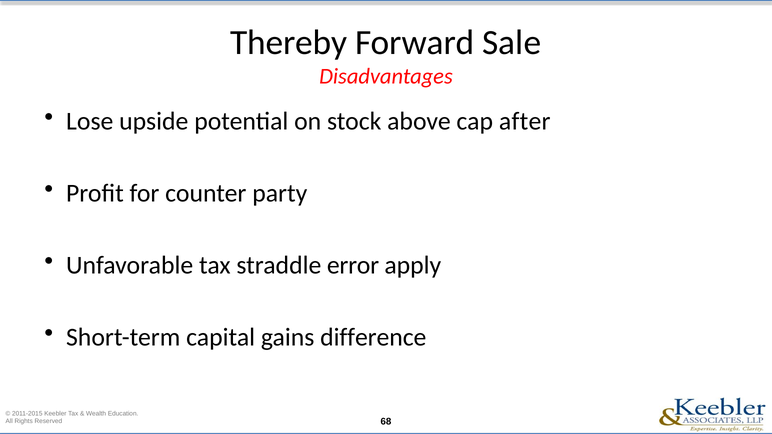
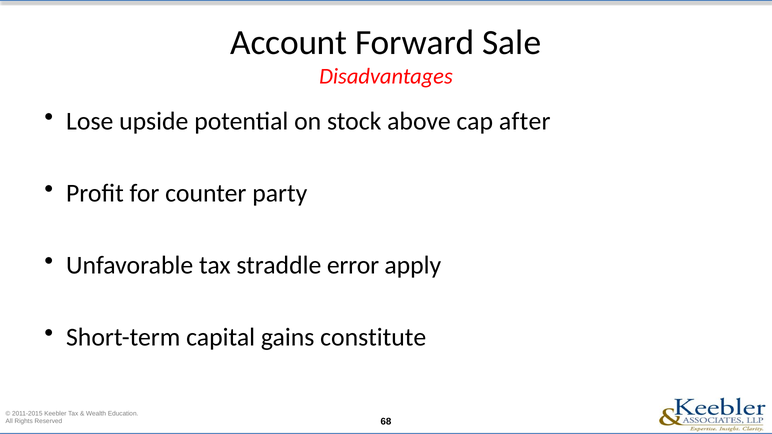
Thereby: Thereby -> Account (289, 43)
difference: difference -> constitute (373, 338)
